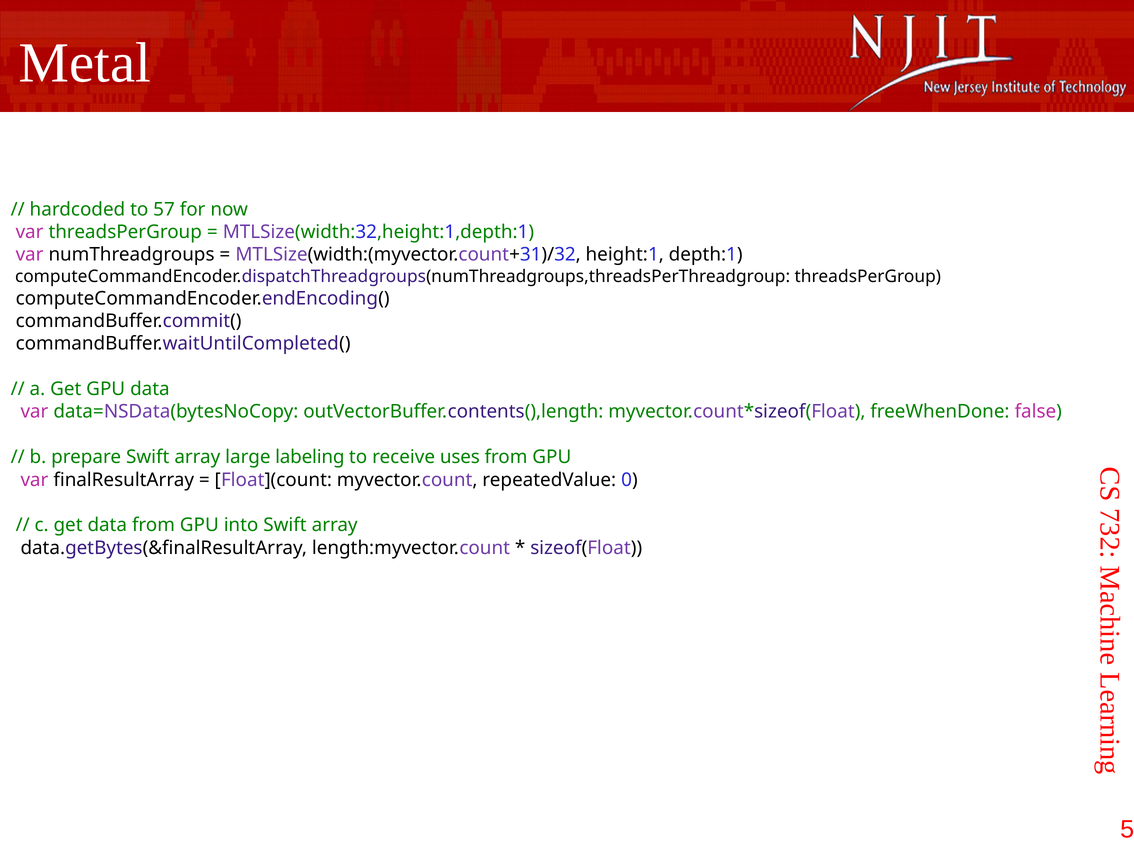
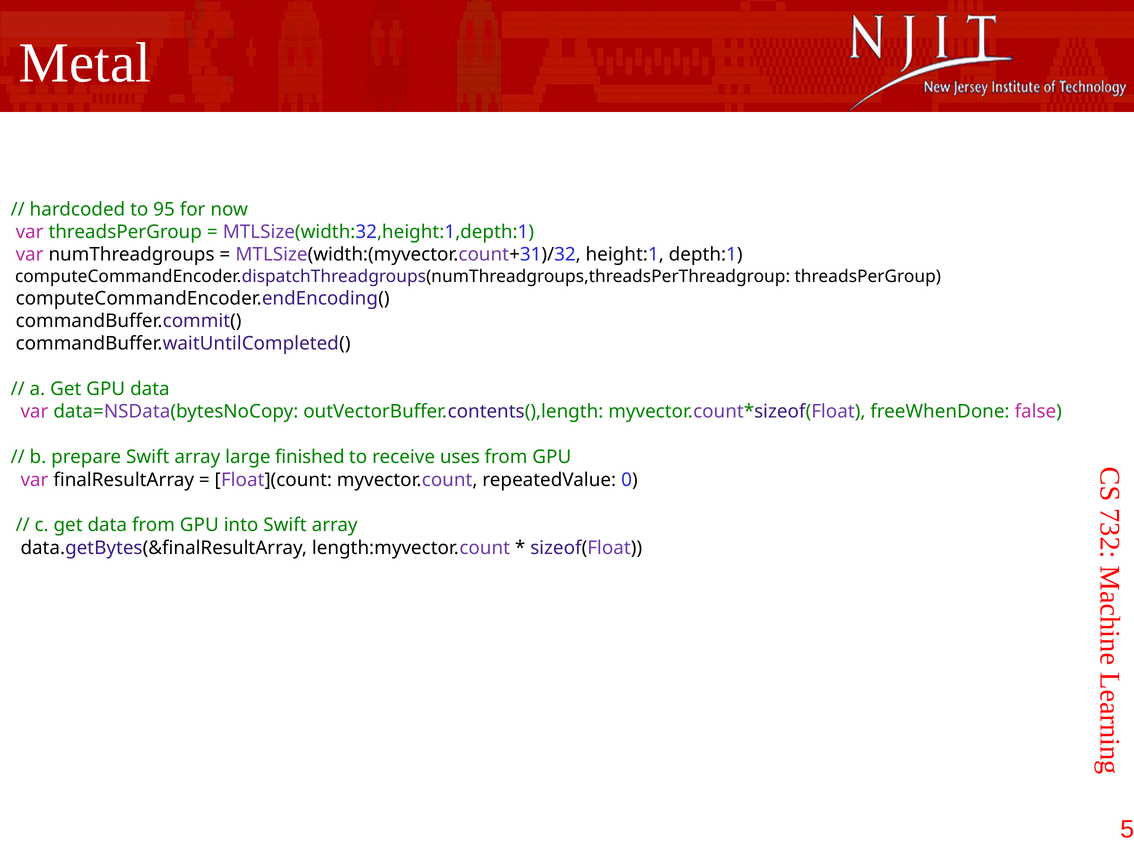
57: 57 -> 95 (164, 209)
labeling: labeling -> finished (310, 457)
